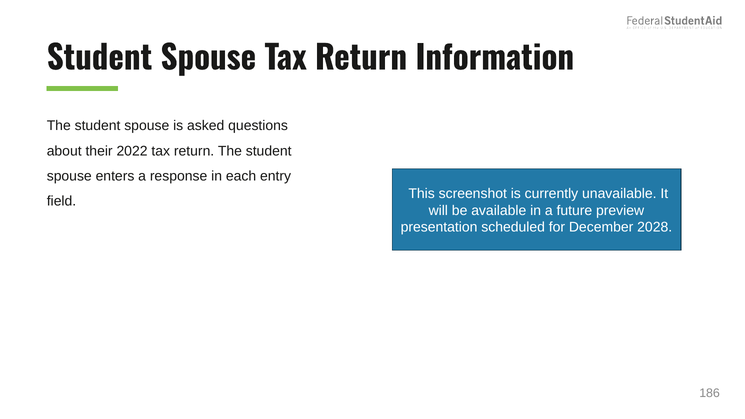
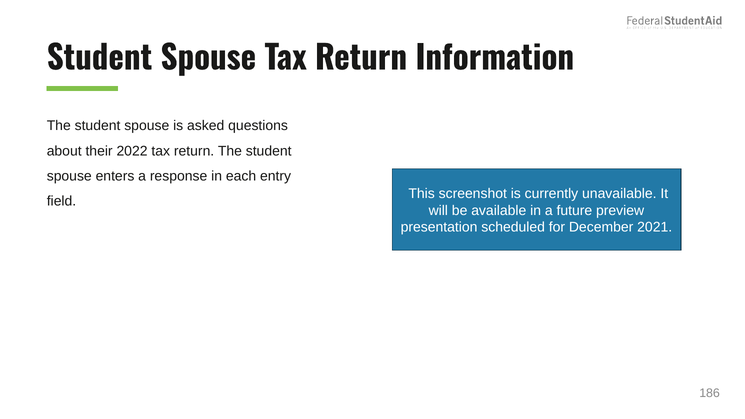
2028: 2028 -> 2021 (655, 227)
